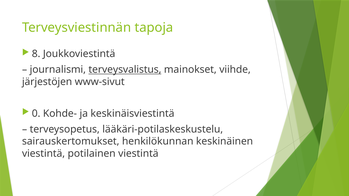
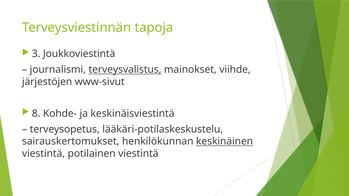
8: 8 -> 3 (36, 54)
0: 0 -> 8 (36, 114)
keskinäinen underline: none -> present (225, 142)
